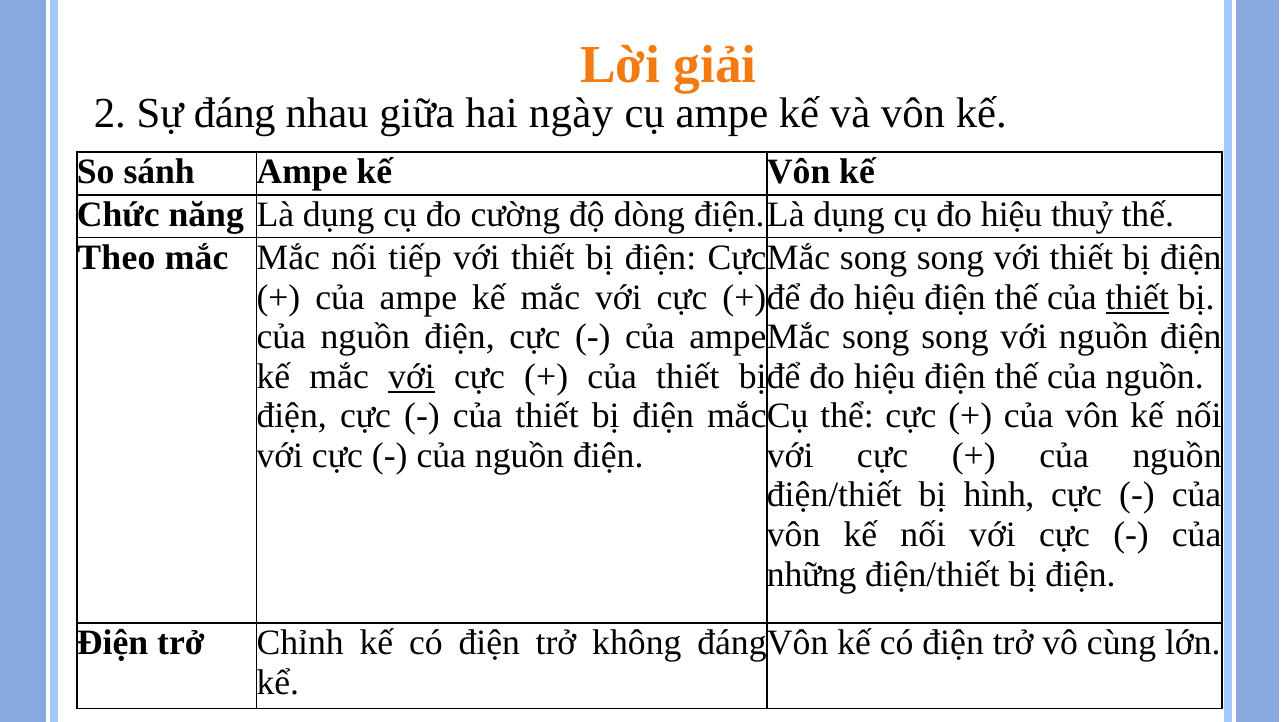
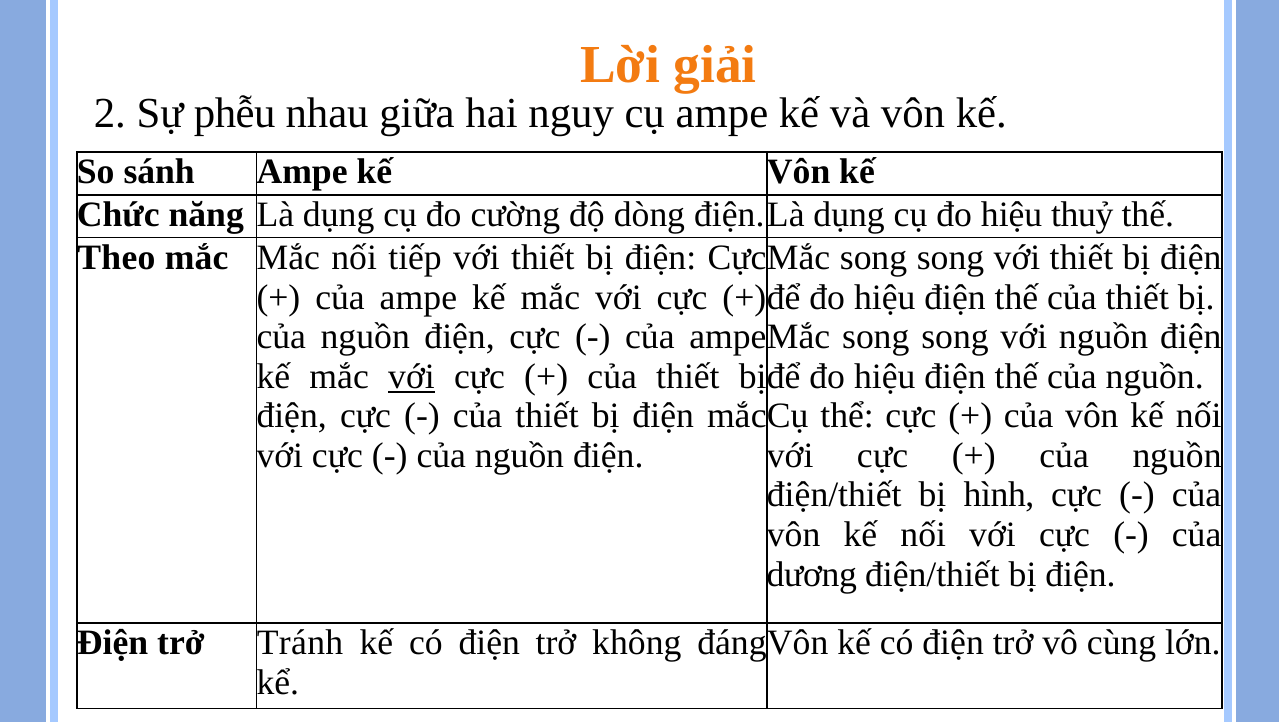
Sự đáng: đáng -> phễu (235, 114)
ngày: ngày -> nguy (571, 114)
thiết underline: present -> none (1137, 297)
những: những -> dương (812, 574)
Chỉnh: Chỉnh -> Tránh (300, 643)
